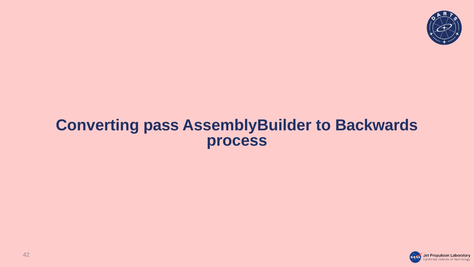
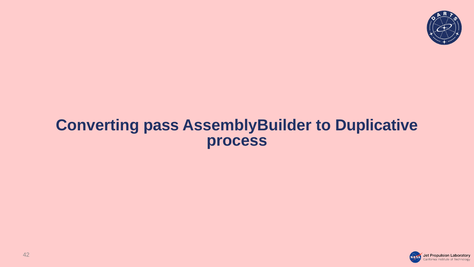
Backwards: Backwards -> Duplicative (377, 125)
